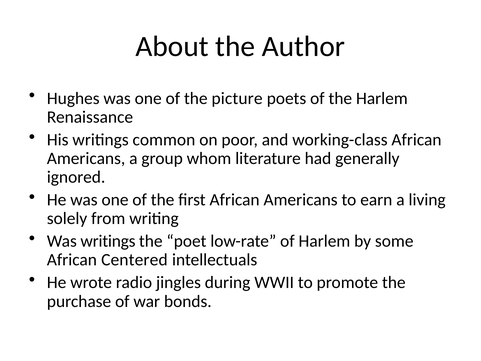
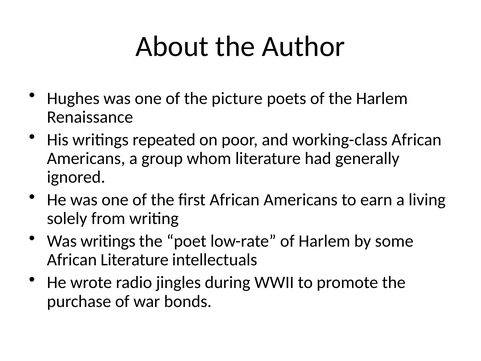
common: common -> repeated (164, 140)
African Centered: Centered -> Literature (135, 260)
